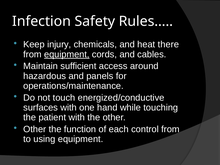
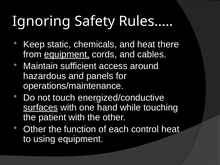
Infection: Infection -> Ignoring (41, 21)
injury: injury -> static (59, 44)
surfaces underline: none -> present (41, 108)
control from: from -> heat (170, 129)
